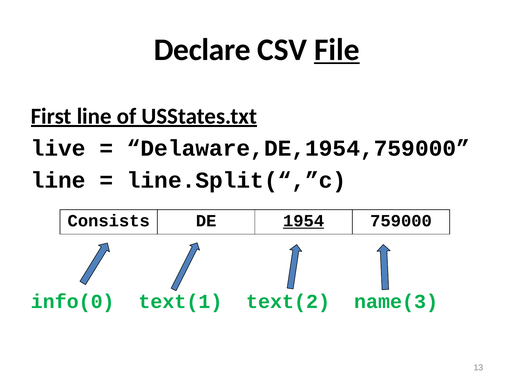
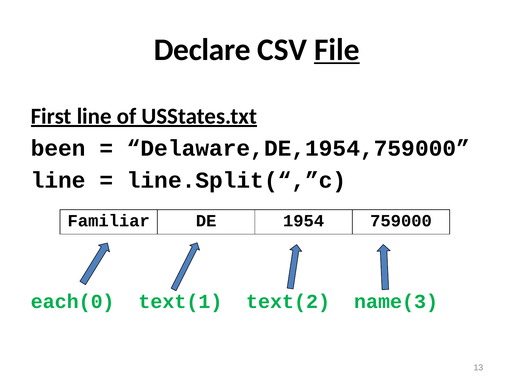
live: live -> been (58, 148)
Consists: Consists -> Familiar (109, 221)
1954 underline: present -> none (304, 221)
info(0: info(0 -> each(0 (73, 302)
